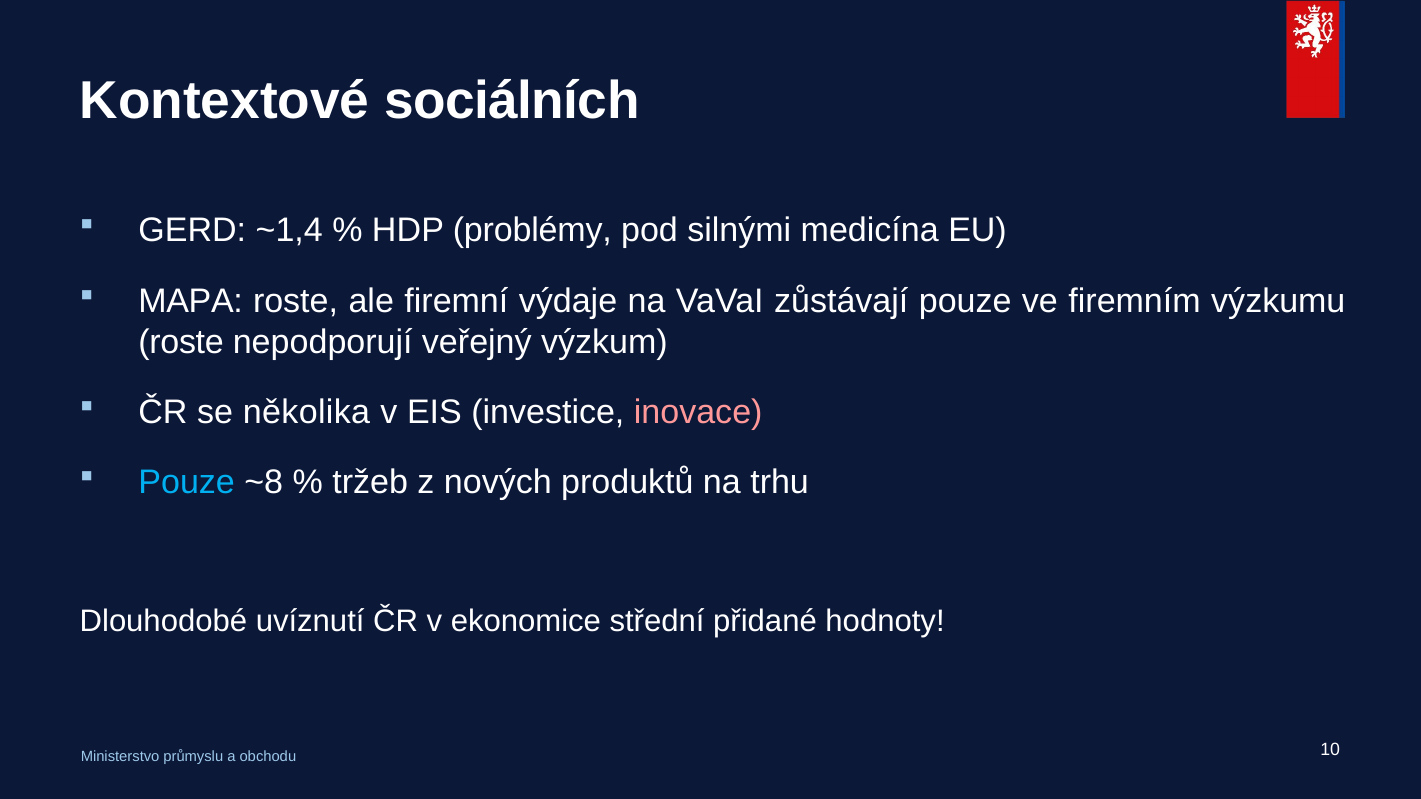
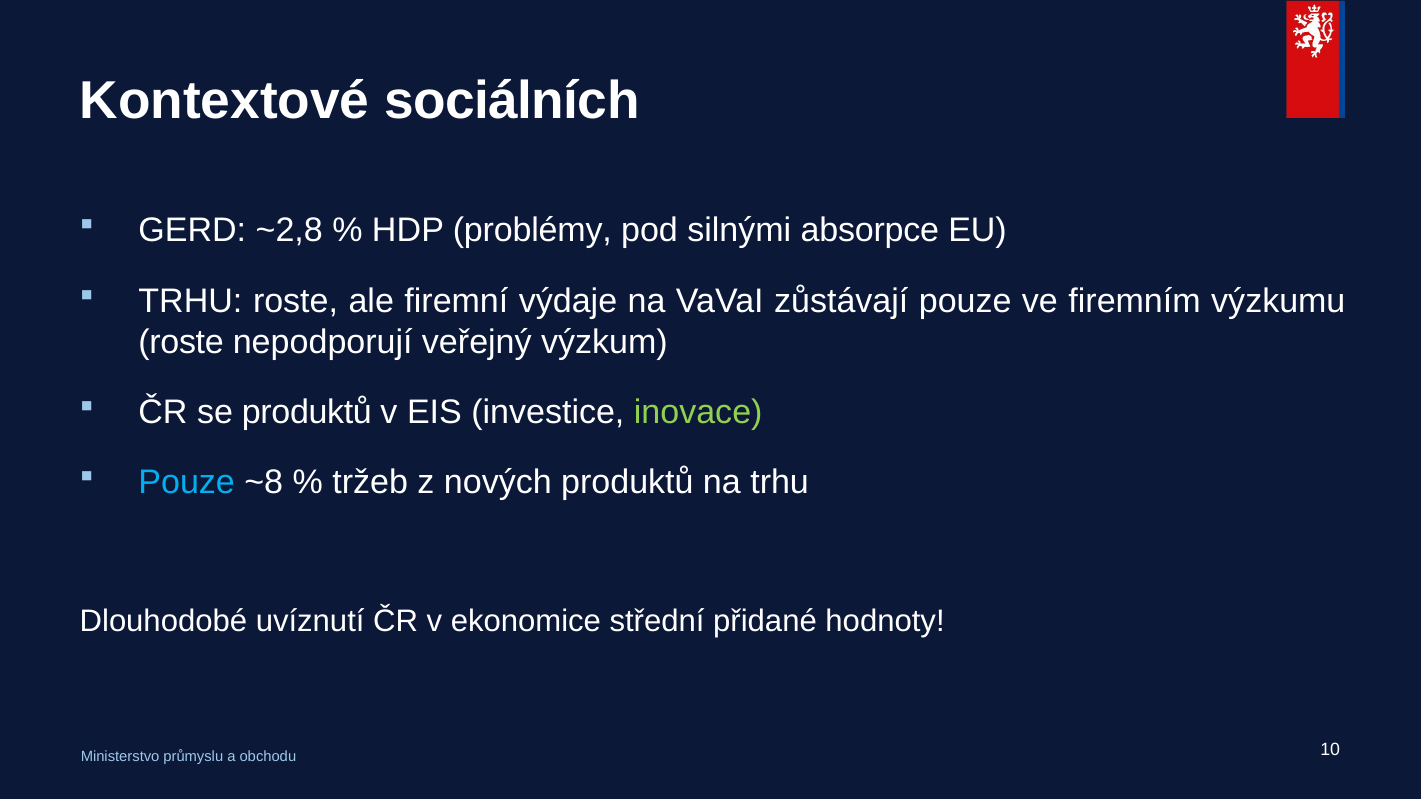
~1,4: ~1,4 -> ~2,8 (289, 231)
medicína: medicína -> absorpce (870, 231)
MAPA: MAPA -> TRHU (190, 301)
se několika: několika -> produktů (307, 412)
inovace colour: pink -> light green (698, 412)
